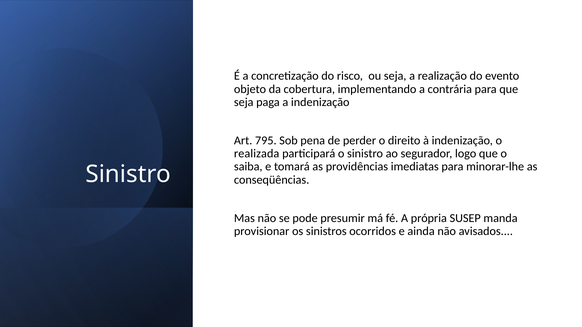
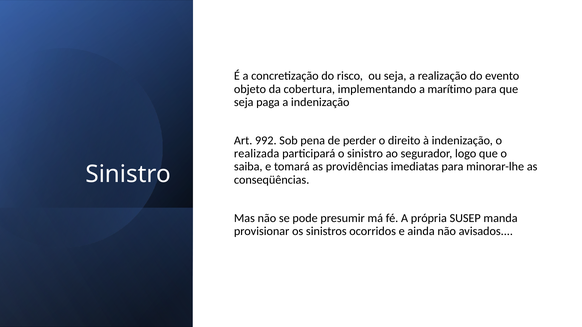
contrária: contrária -> marítimo (450, 89)
795: 795 -> 992 (266, 141)
